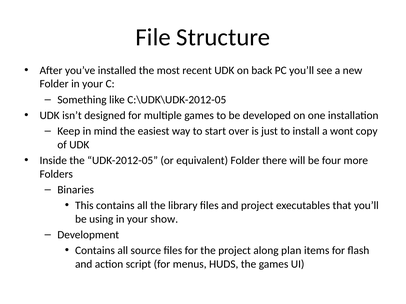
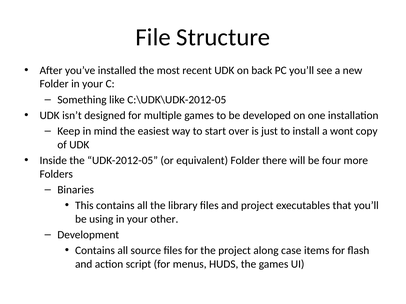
show: show -> other (164, 219)
plan: plan -> case (291, 251)
